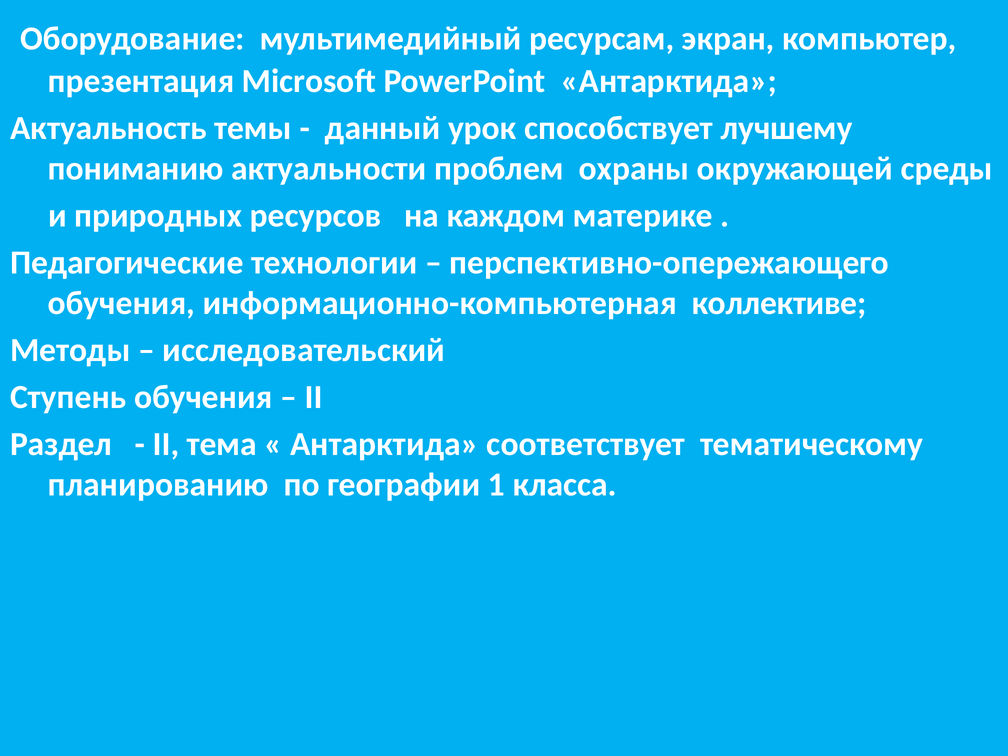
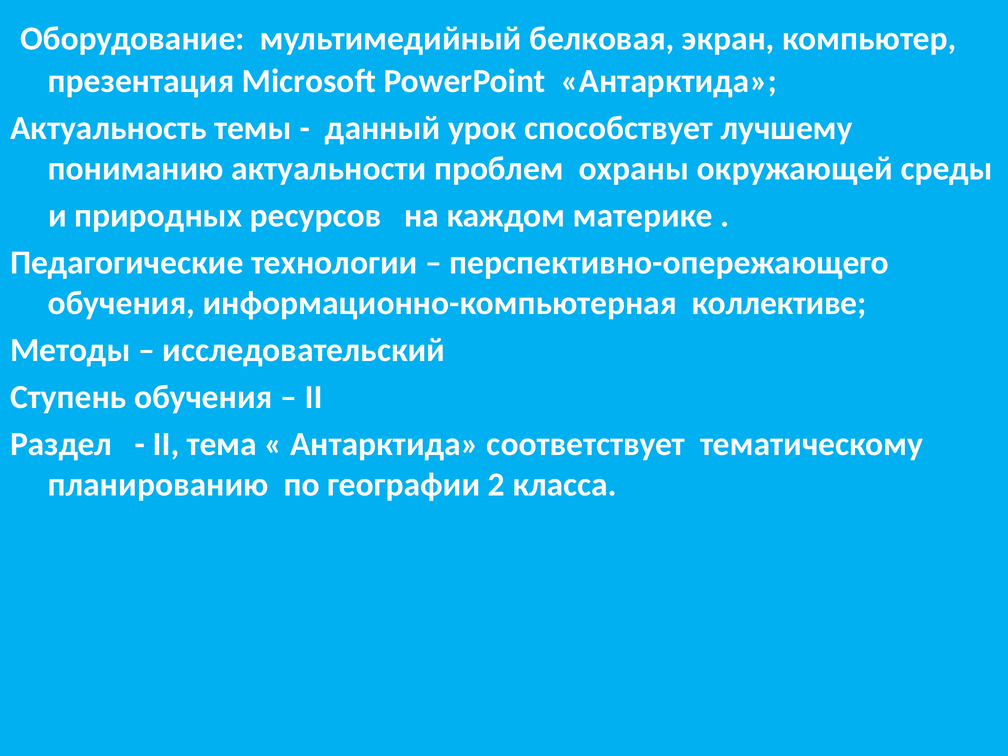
ресурсам: ресурсам -> белковая (602, 39)
1: 1 -> 2 (496, 484)
